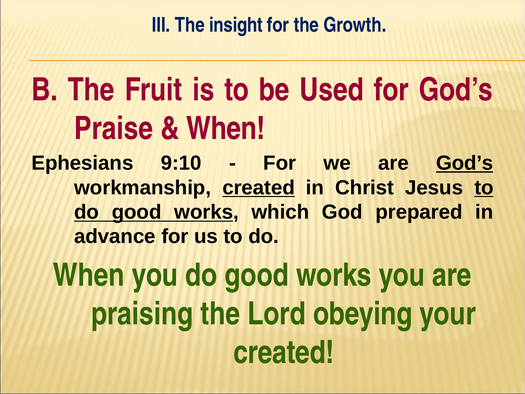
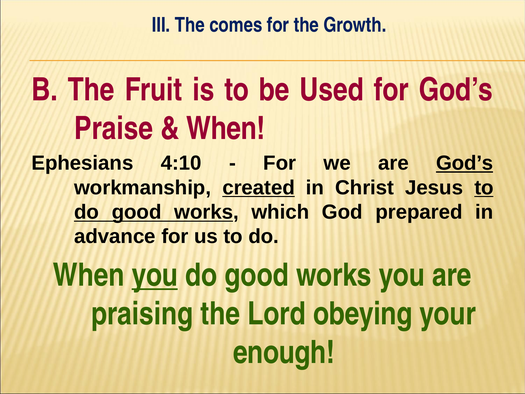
insight: insight -> comes (236, 25)
9:10: 9:10 -> 4:10 (181, 163)
you underline: none -> present (155, 275)
created: created -> enough (284, 352)
